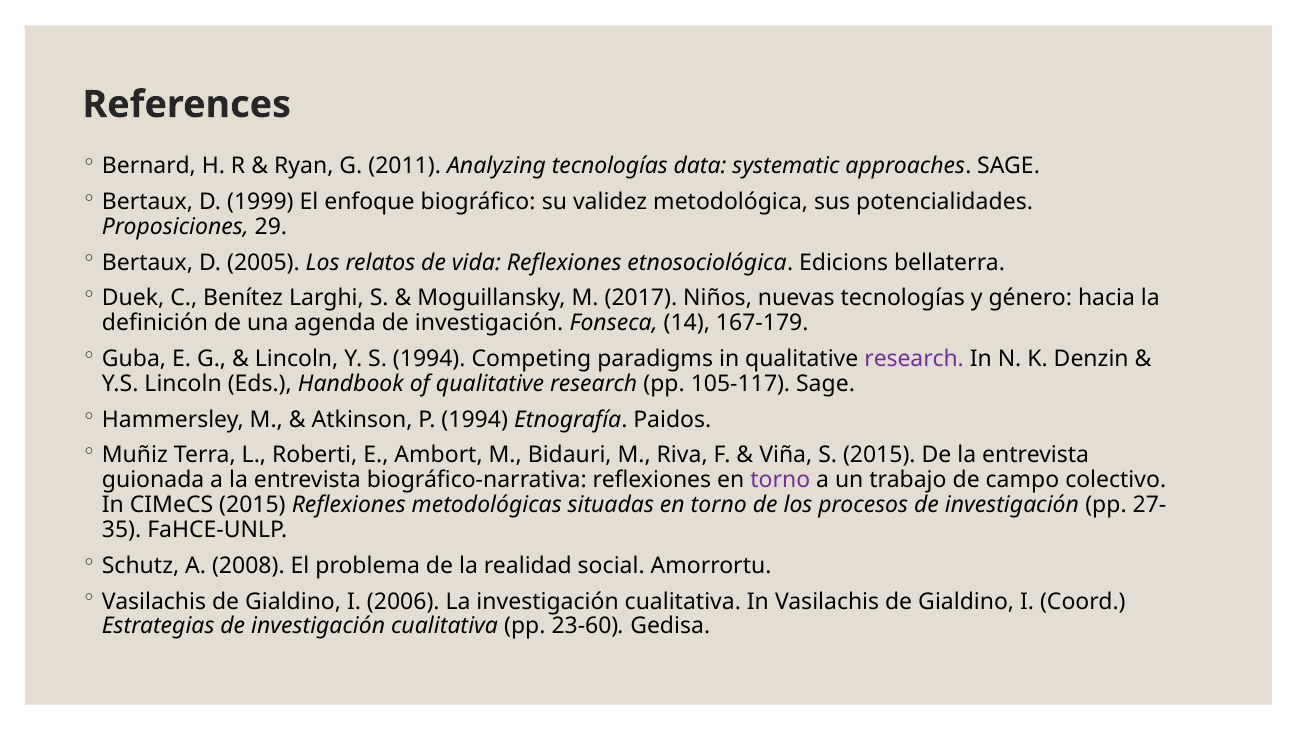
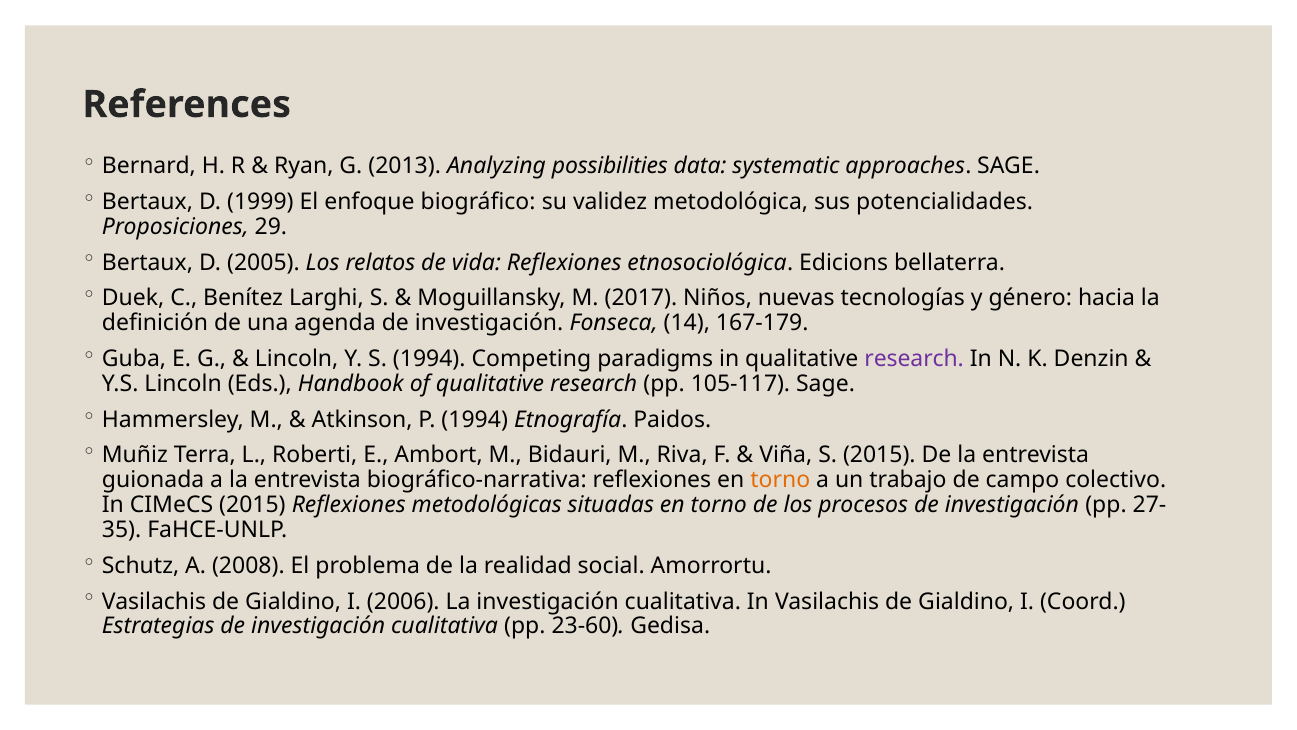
2011: 2011 -> 2013 (405, 166)
Analyzing tecnologías: tecnologías -> possibilities (610, 166)
torno colour: purple -> orange (780, 480)
